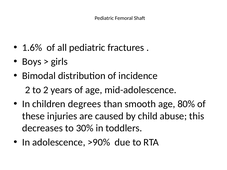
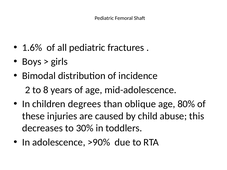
to 2: 2 -> 8 (46, 90)
smooth: smooth -> oblique (140, 104)
